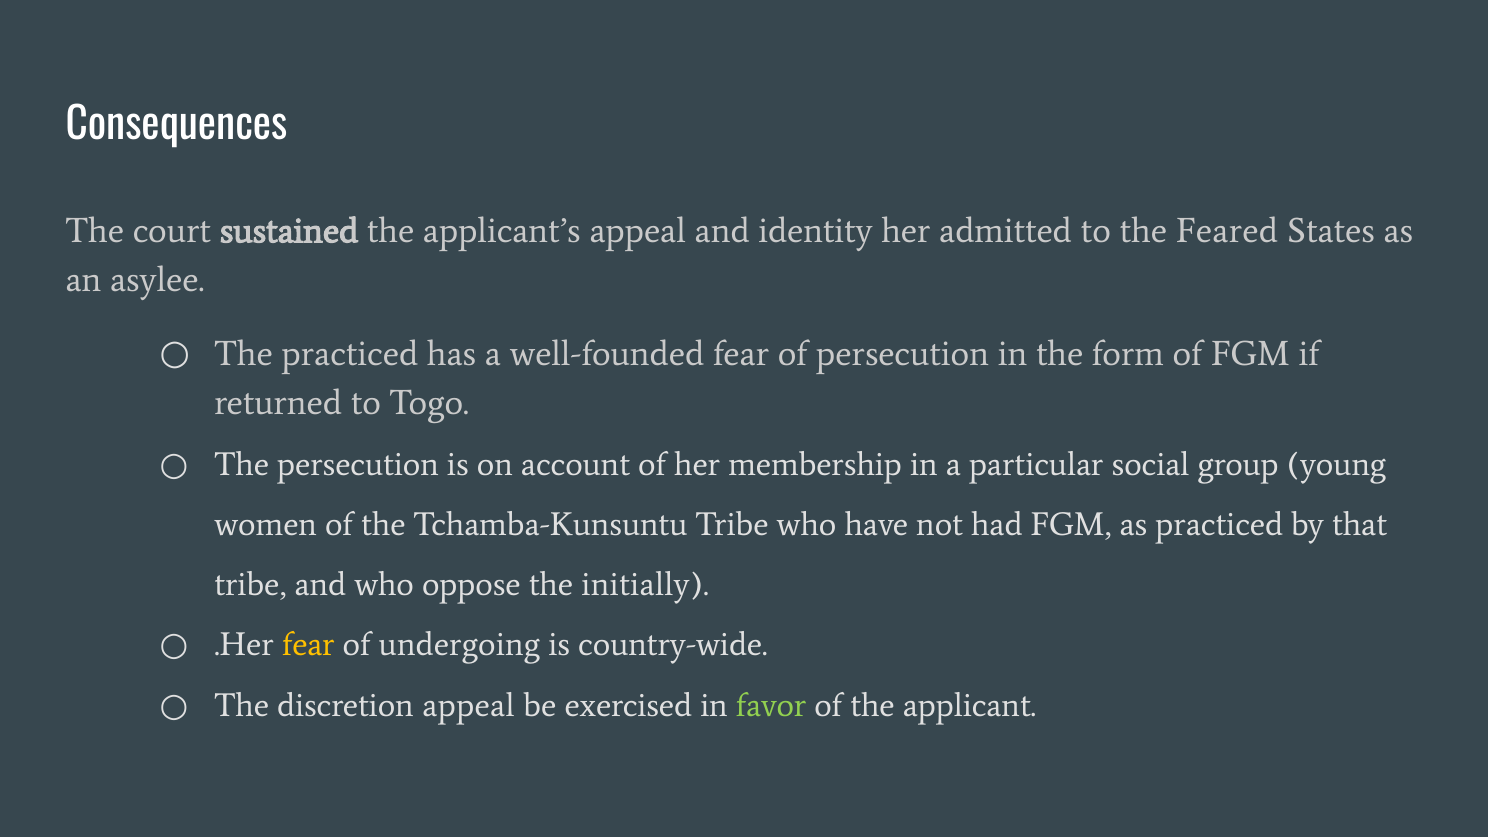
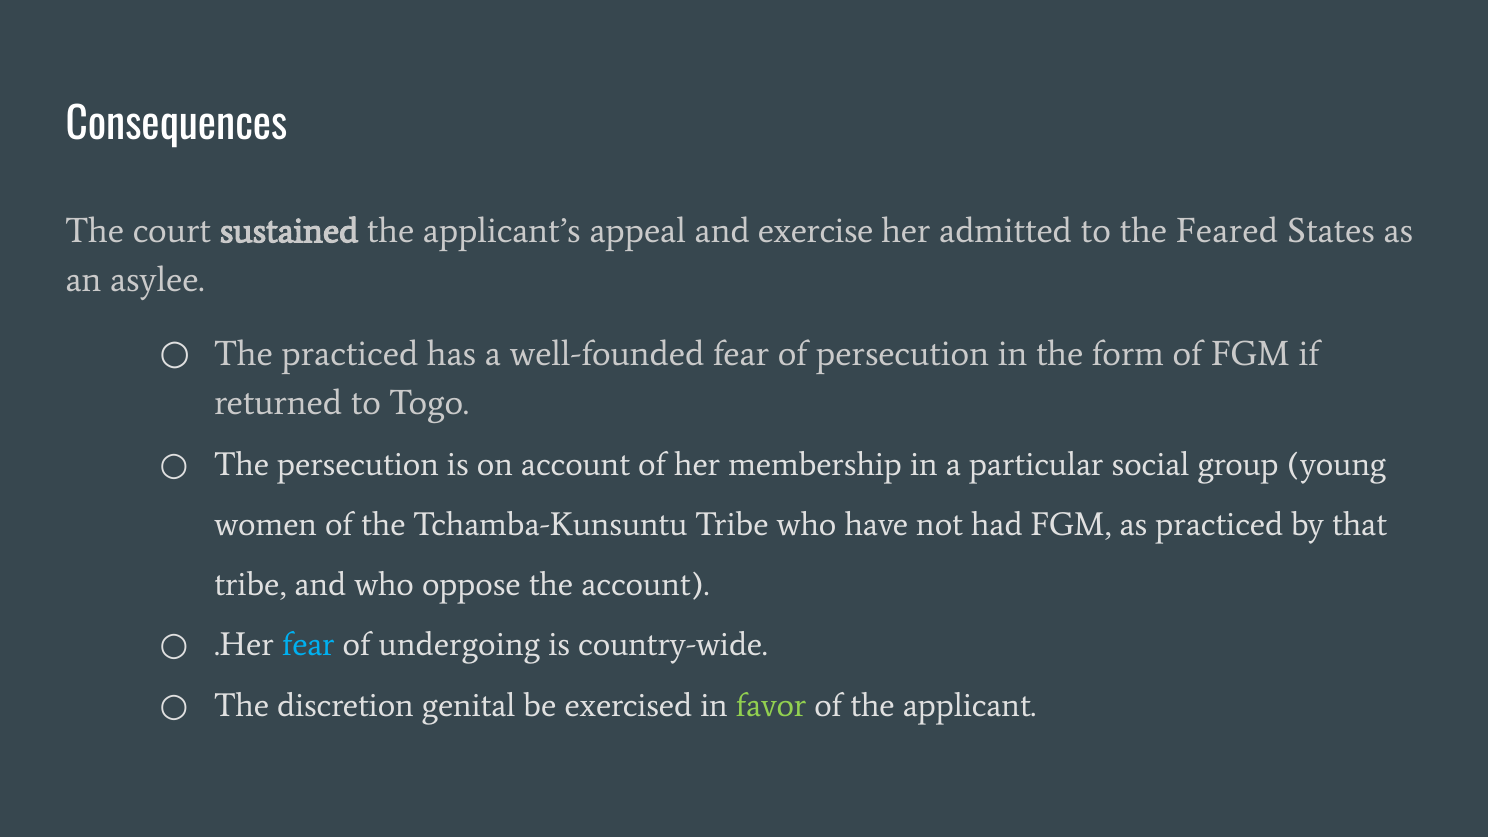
identity: identity -> exercise (816, 231)
the initially: initially -> account (645, 585)
fear colour: yellow -> light blue (308, 645)
discretion appeal: appeal -> genital (469, 705)
